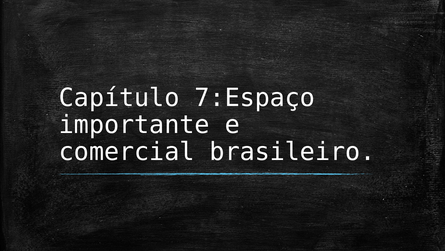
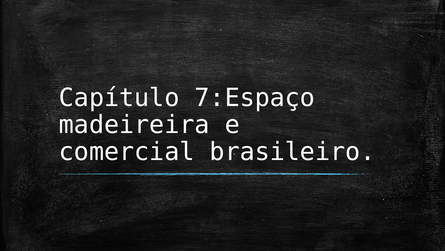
importante: importante -> madeireira (134, 125)
